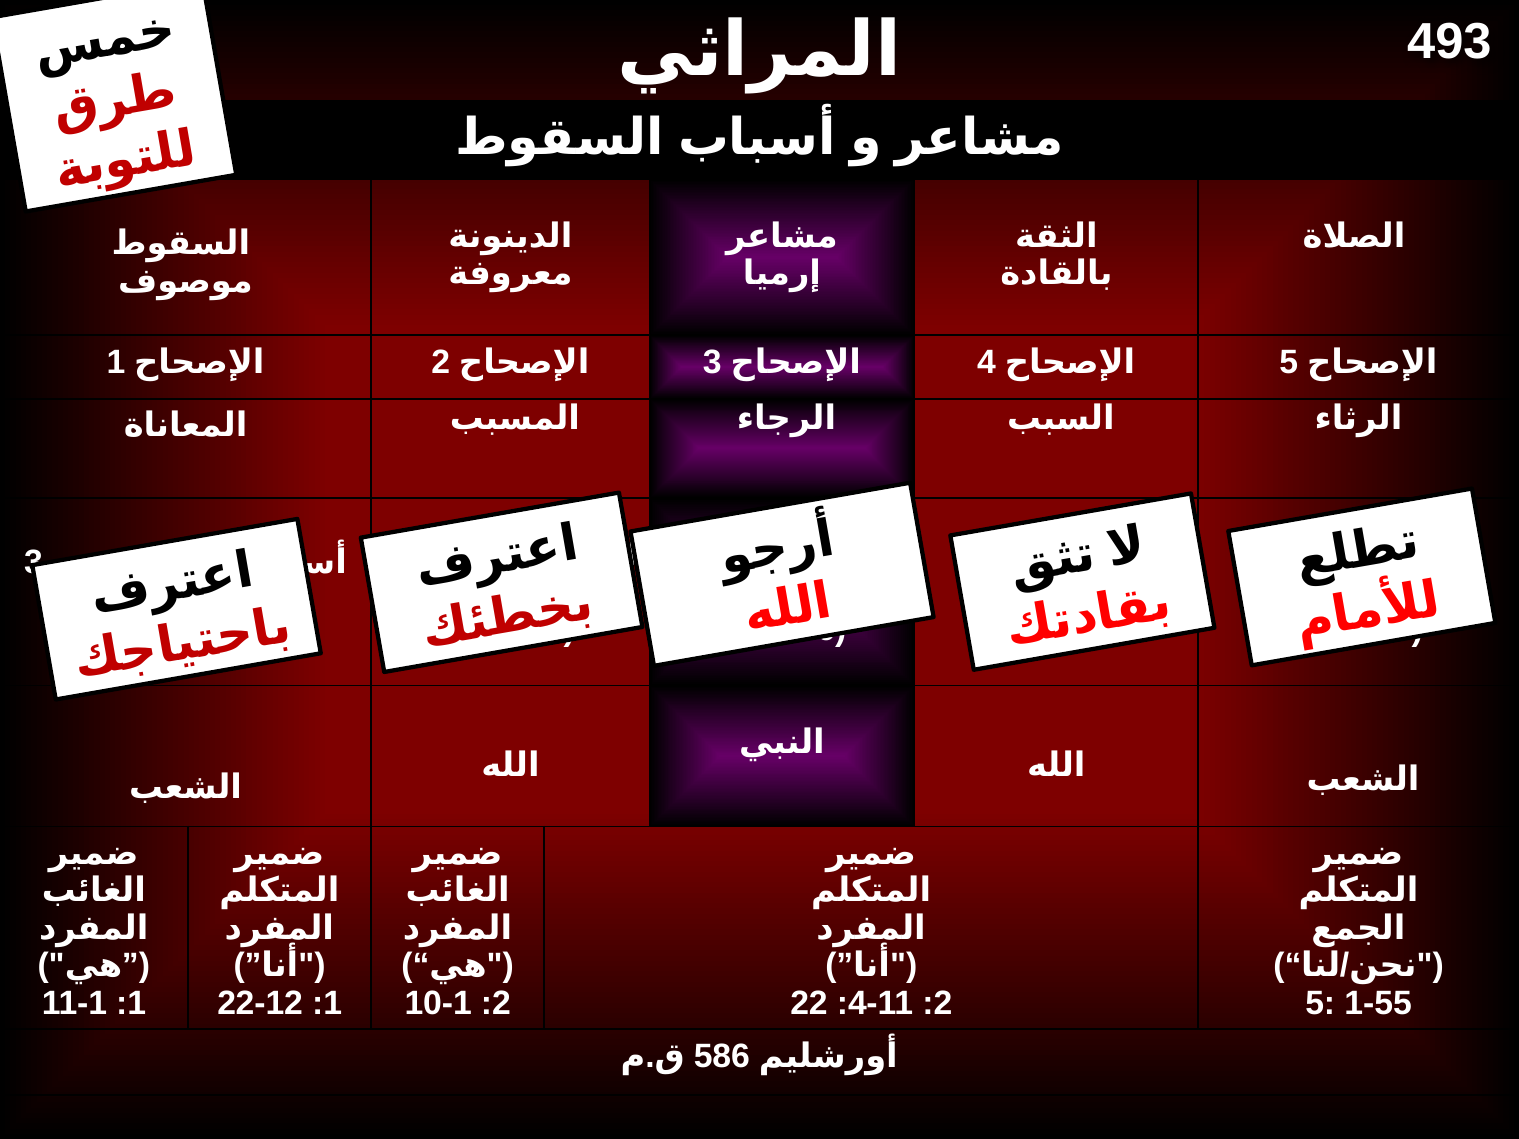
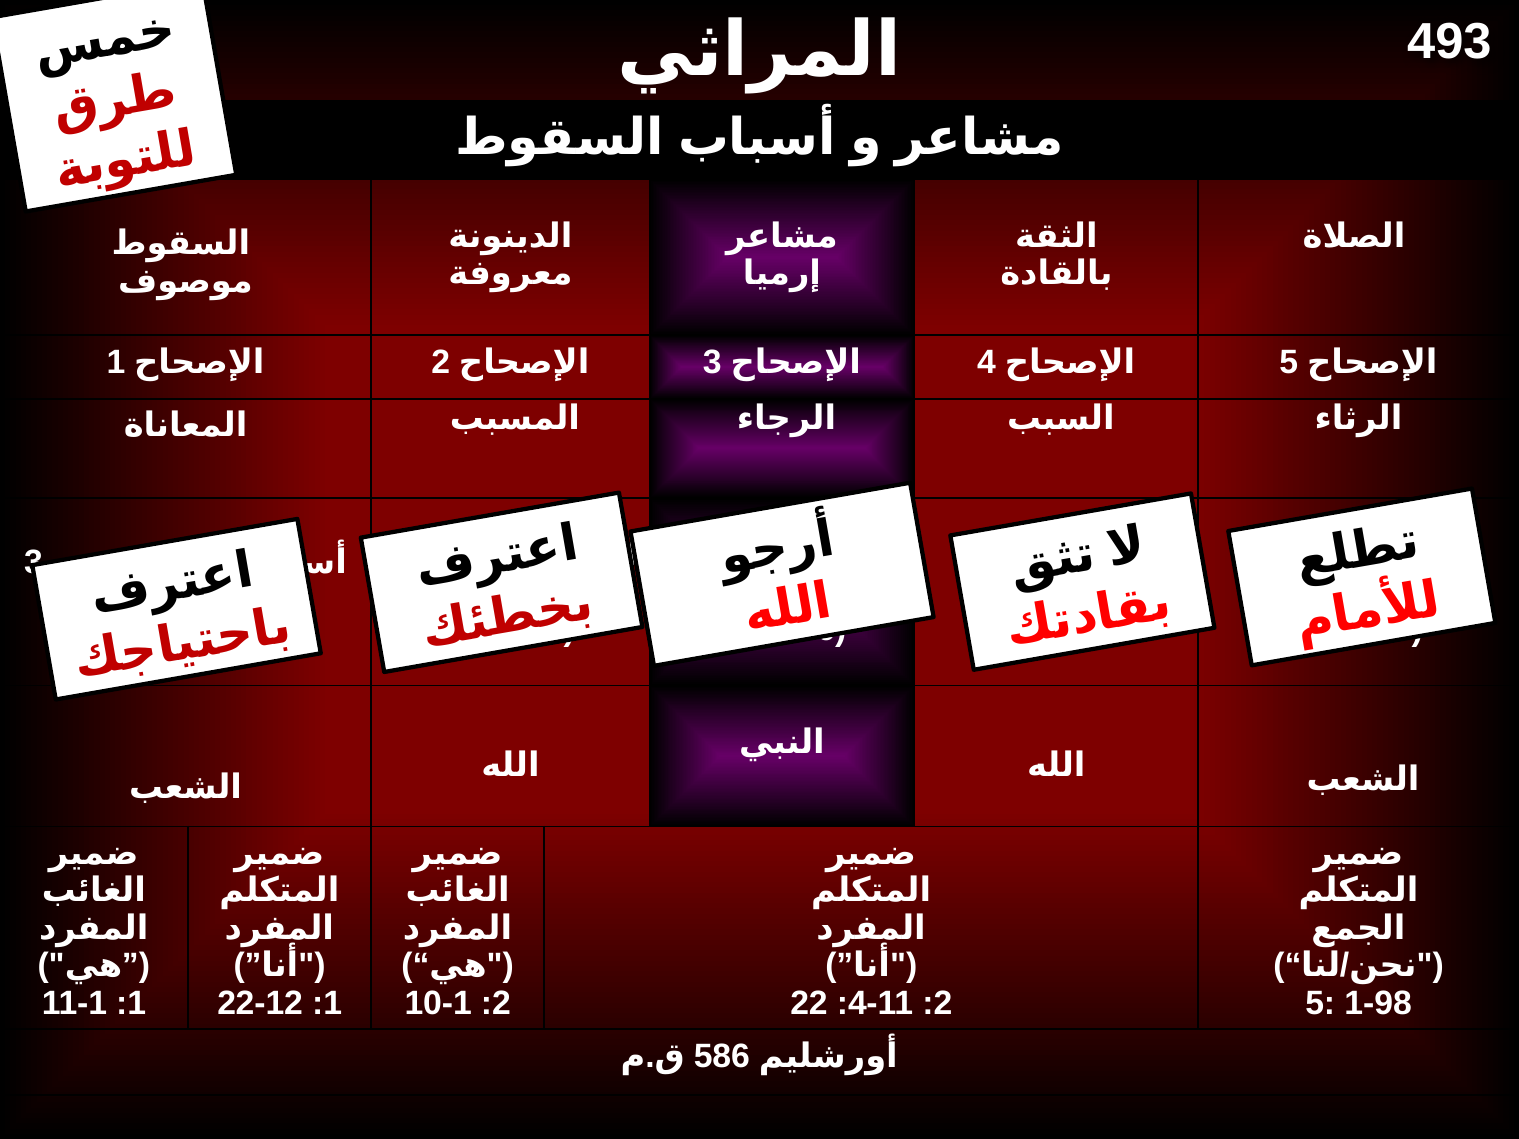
1-55: 1-55 -> 1-98 (1378, 1003)
